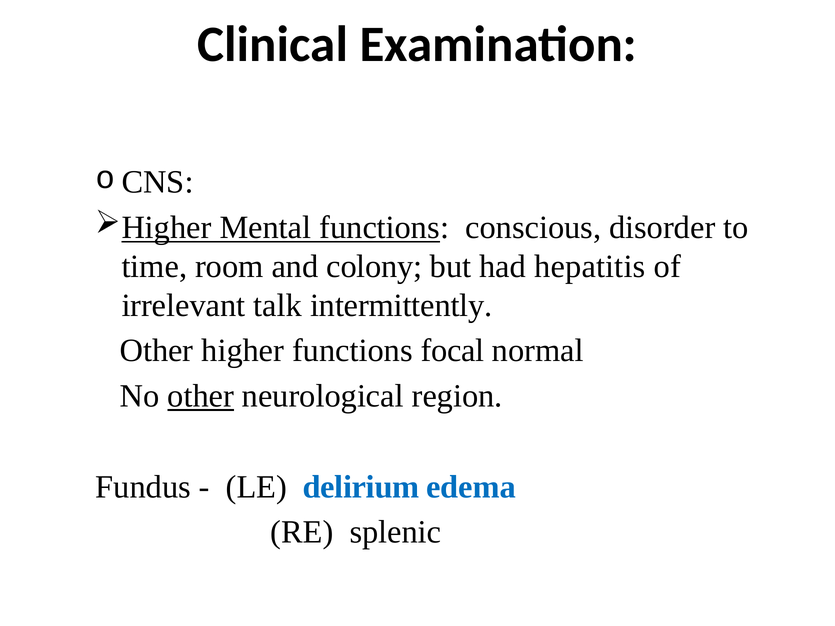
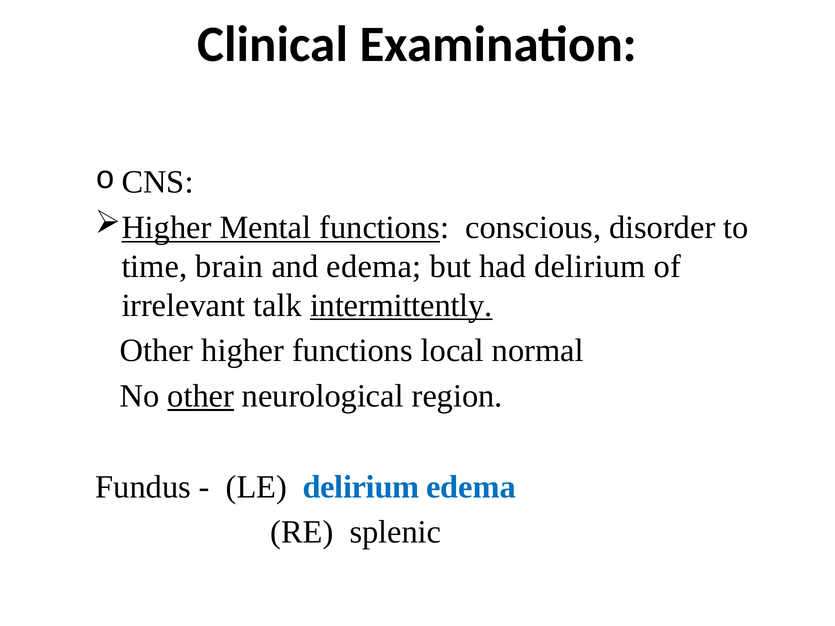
room: room -> brain (229, 267)
and colony: colony -> edema (374, 267)
had hepatitis: hepatitis -> delirium (590, 267)
intermittently underline: none -> present (401, 305)
focal: focal -> local (452, 351)
